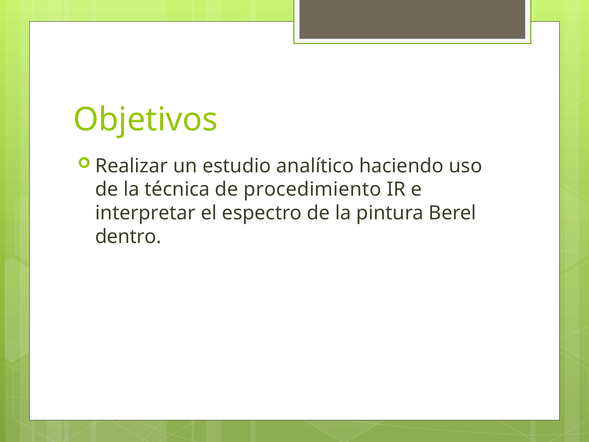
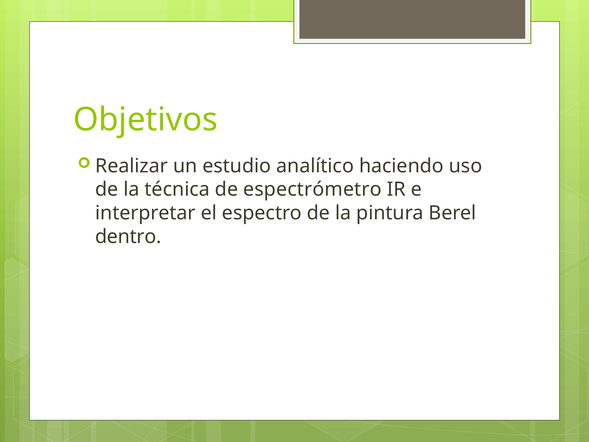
procedimiento: procedimiento -> espectrómetro (312, 189)
